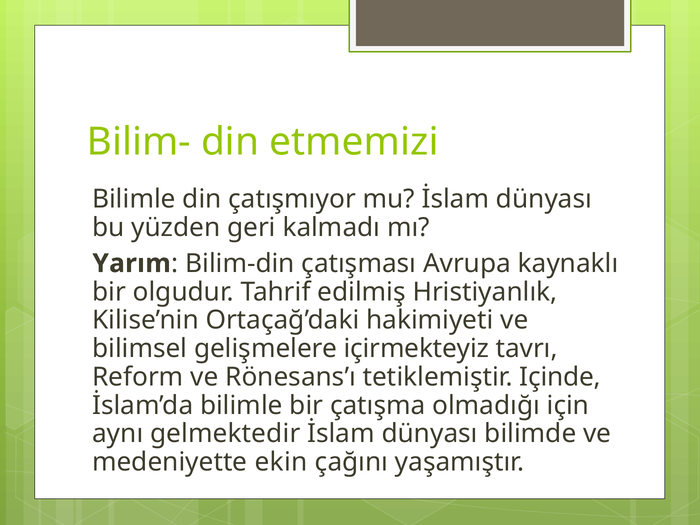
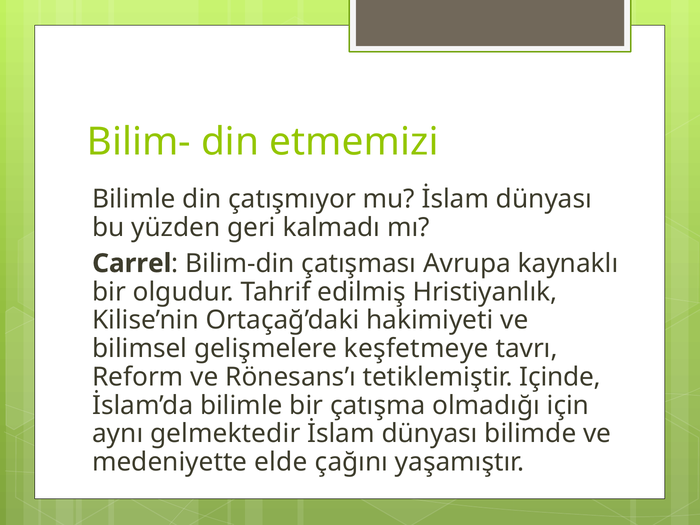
Yarım: Yarım -> Carrel (132, 263)
içirmekteyiz: içirmekteyiz -> keşfetmeye (416, 349)
ekin: ekin -> elde (281, 462)
